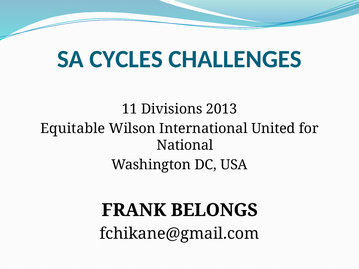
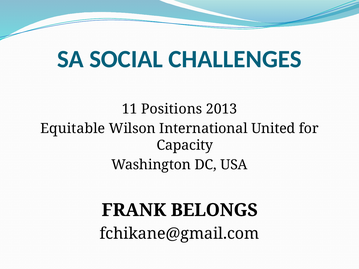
CYCLES: CYCLES -> SOCIAL (126, 59)
Divisions: Divisions -> Positions (172, 109)
National: National -> Capacity (185, 145)
